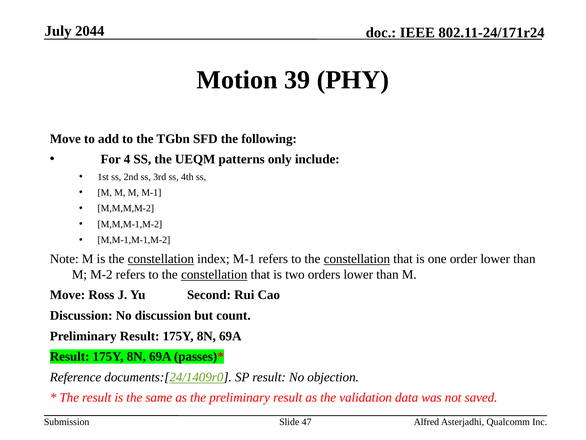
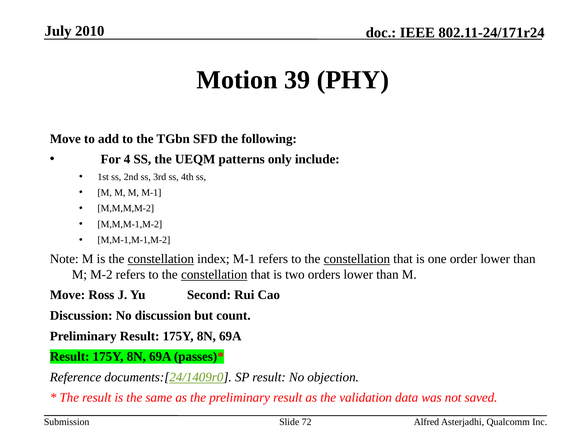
2044: 2044 -> 2010 (90, 31)
47: 47 -> 72 (307, 422)
